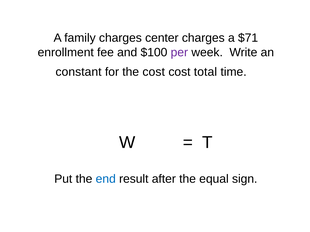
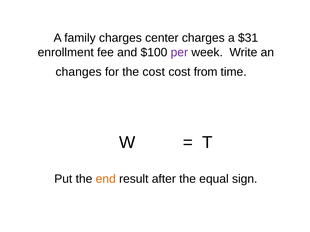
$71: $71 -> $31 (248, 38)
constant: constant -> changes (79, 72)
total: total -> from (206, 72)
end colour: blue -> orange (106, 179)
